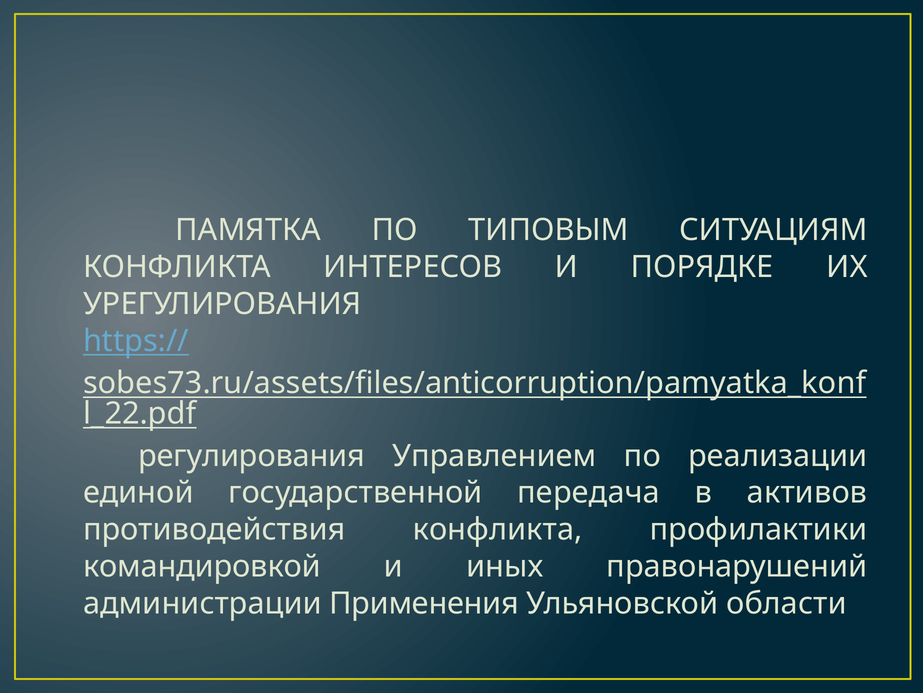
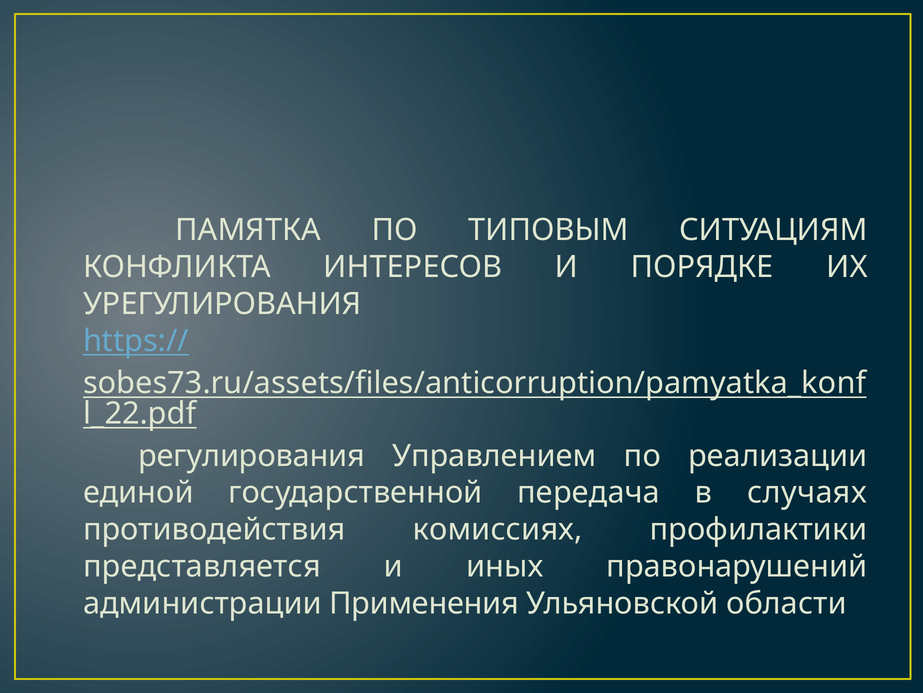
активов: активов -> случаях (807, 492)
противодействия конфликта: конфликта -> комиссиях (498, 529)
командировкой: командировкой -> представляется (202, 566)
